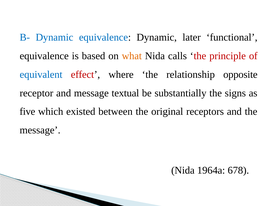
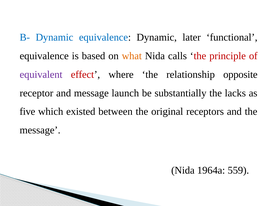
equivalent colour: blue -> purple (41, 74)
textual: textual -> launch (125, 93)
signs: signs -> lacks (235, 93)
678: 678 -> 559 (238, 170)
